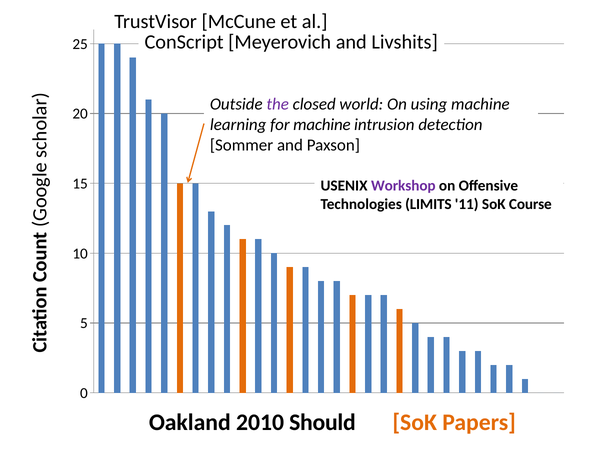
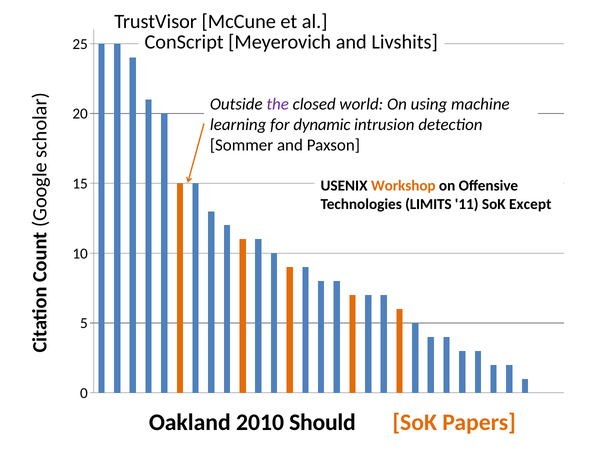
for machine: machine -> dynamic (322, 125)
Workshop colour: purple -> orange (403, 186)
Course: Course -> Except (530, 204)
